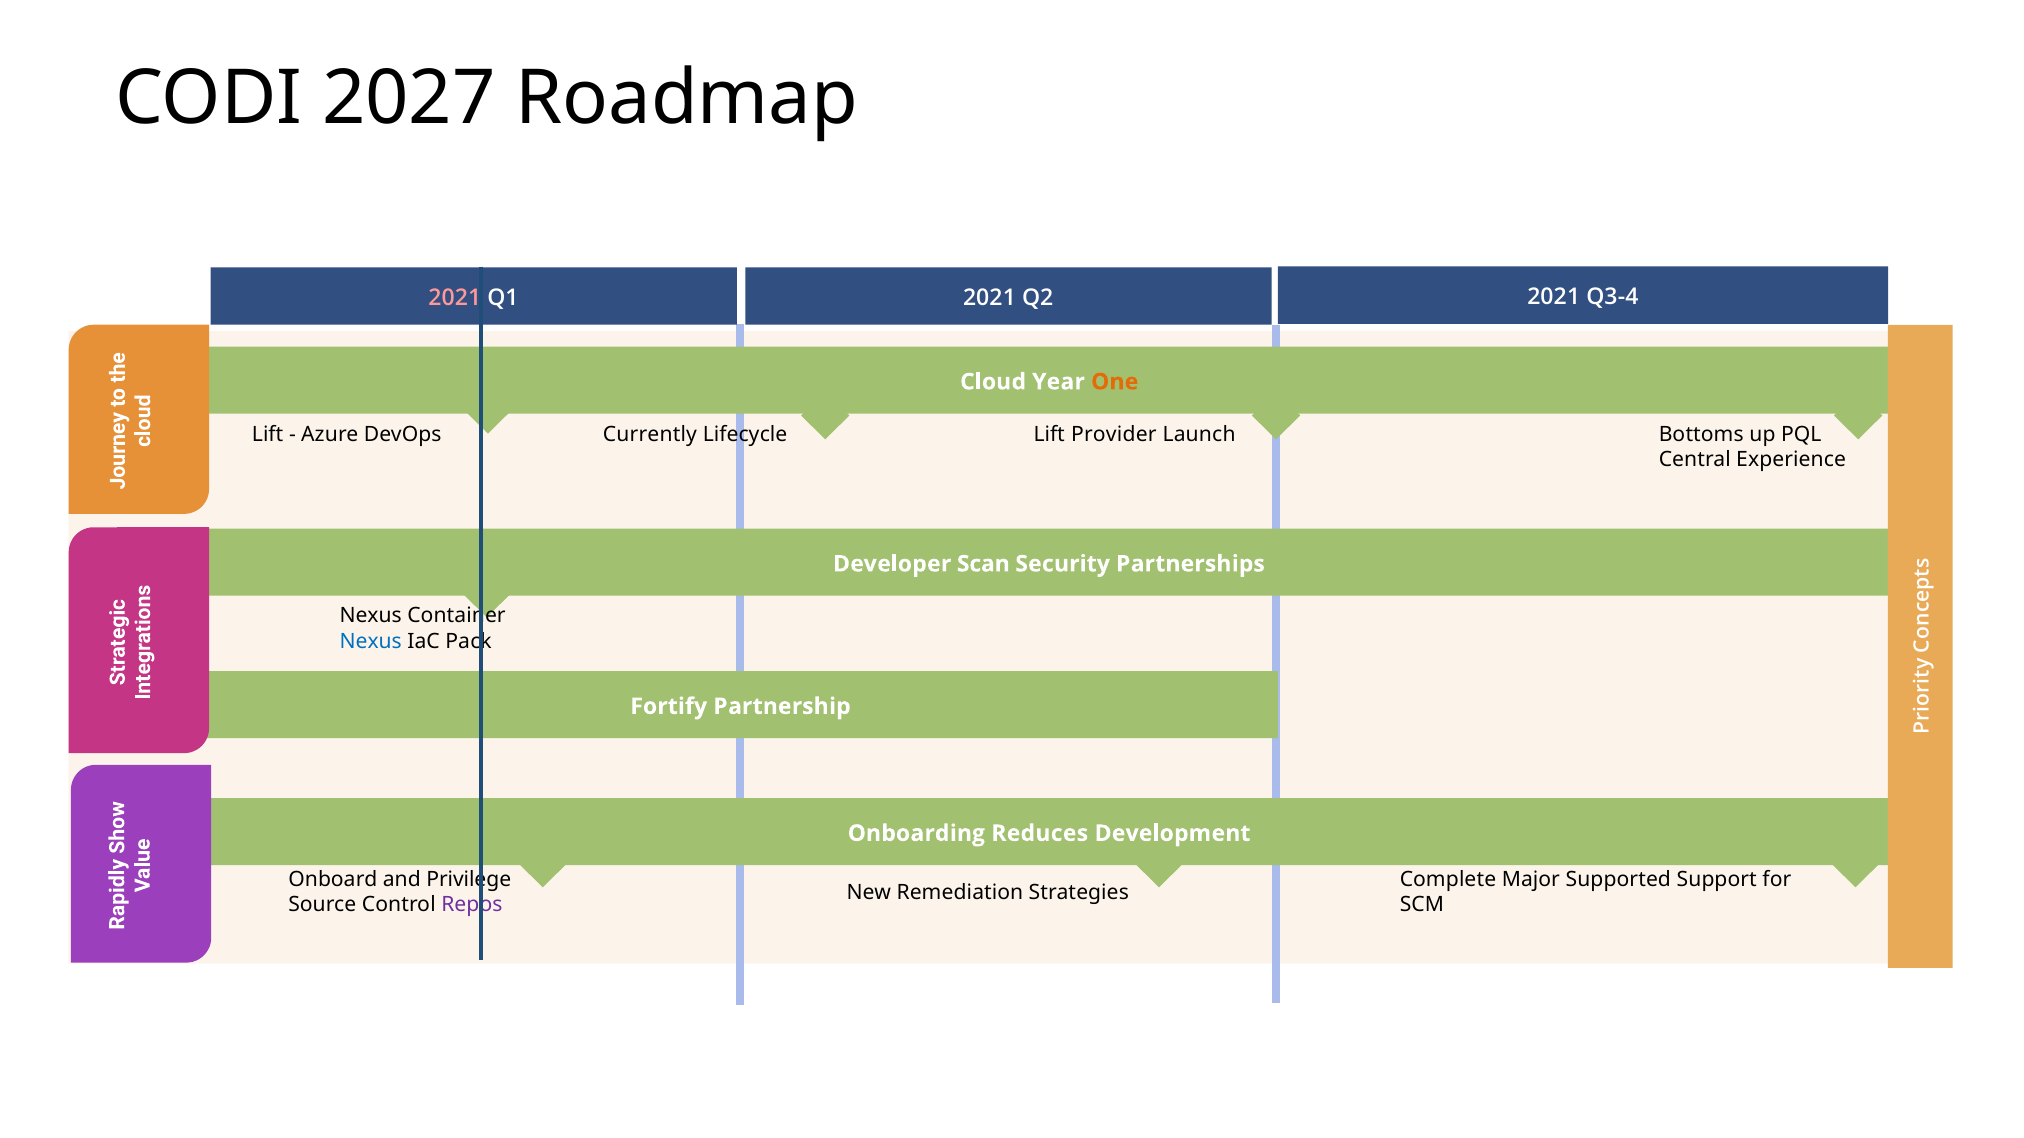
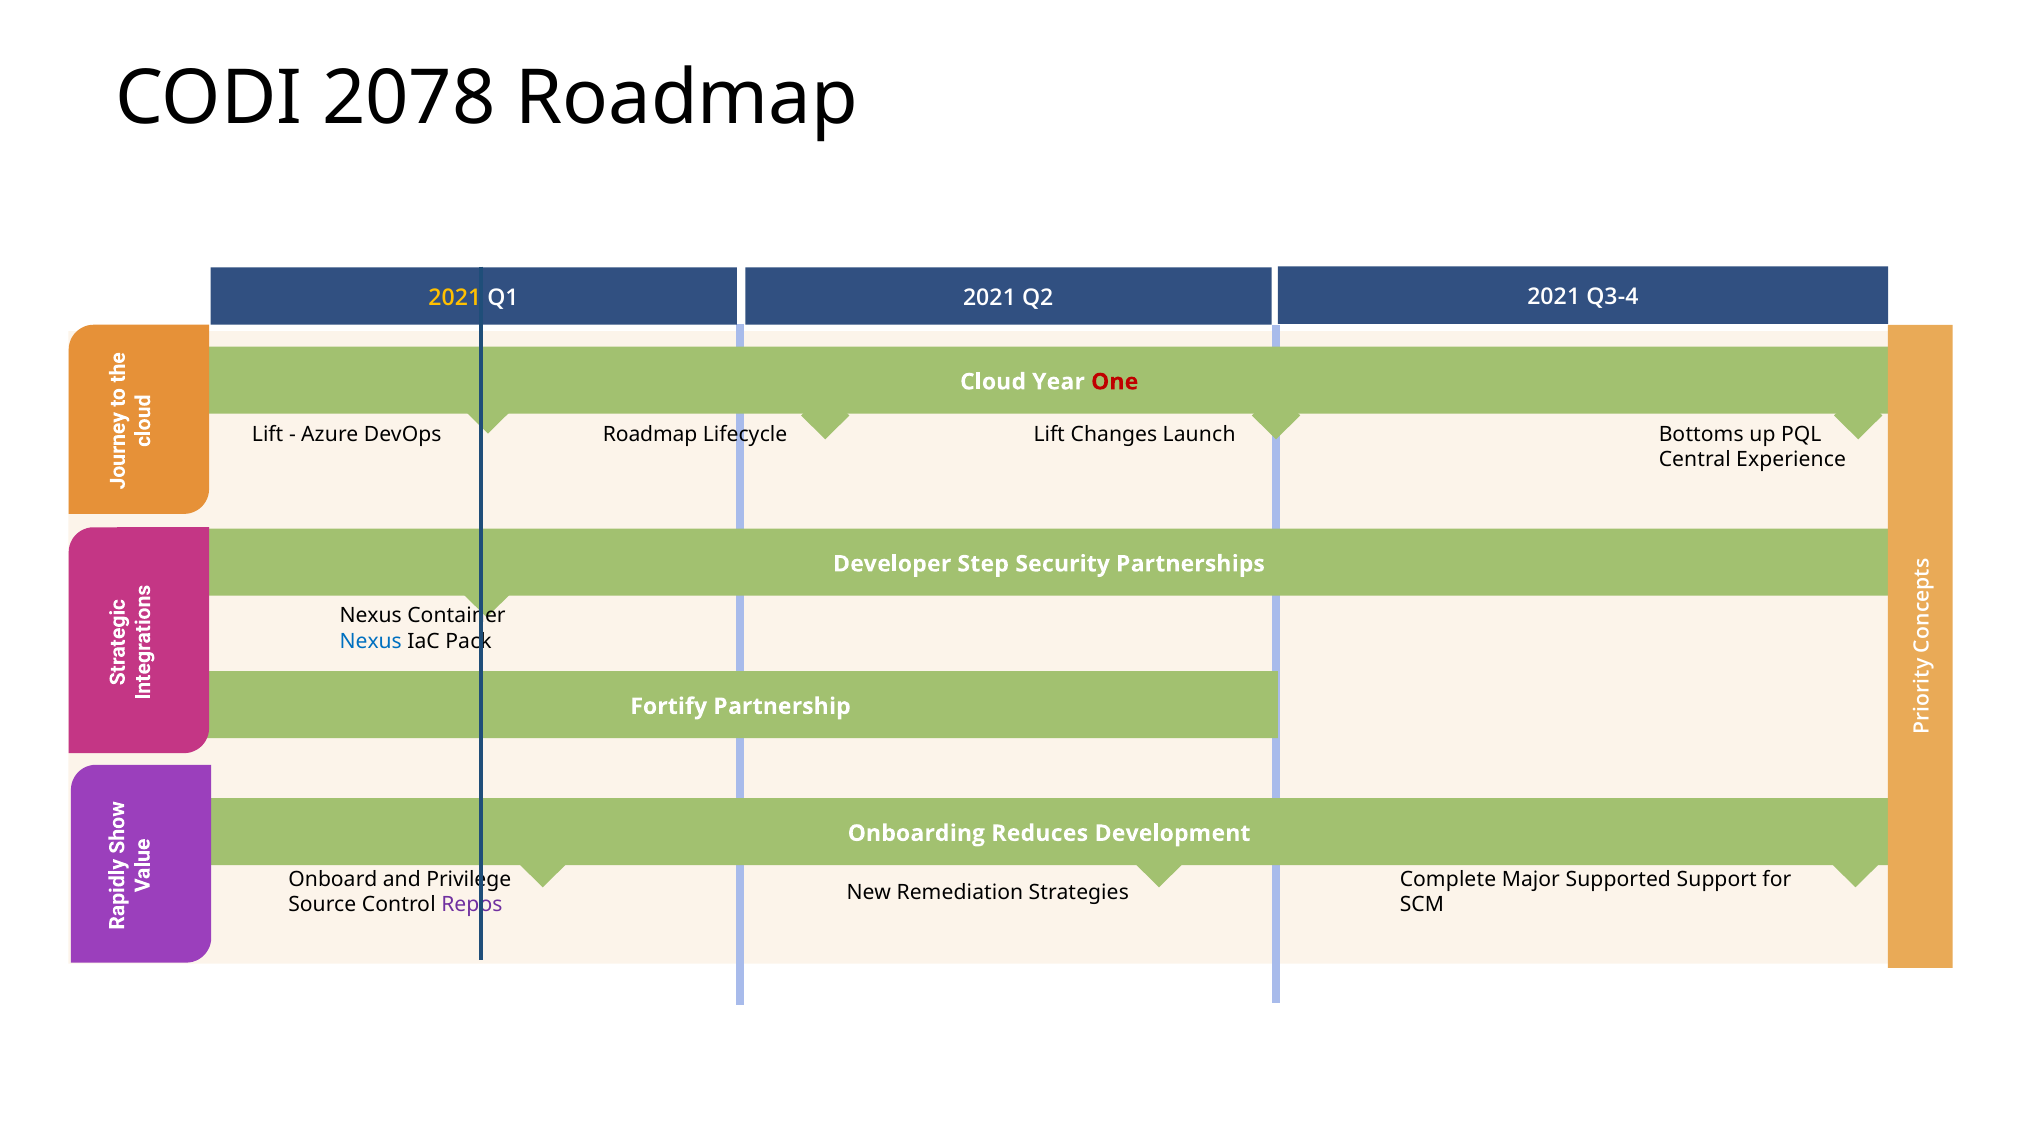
2027: 2027 -> 2078 (409, 98)
2021 colour: pink -> yellow (455, 298)
One colour: orange -> red (1115, 382)
Currently: Currently -> Roadmap (650, 434)
Provider: Provider -> Changes (1114, 434)
Scan: Scan -> Step (983, 564)
